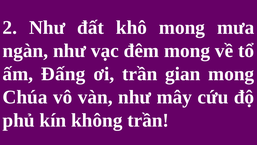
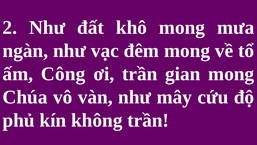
Đấng: Đấng -> Công (63, 74)
